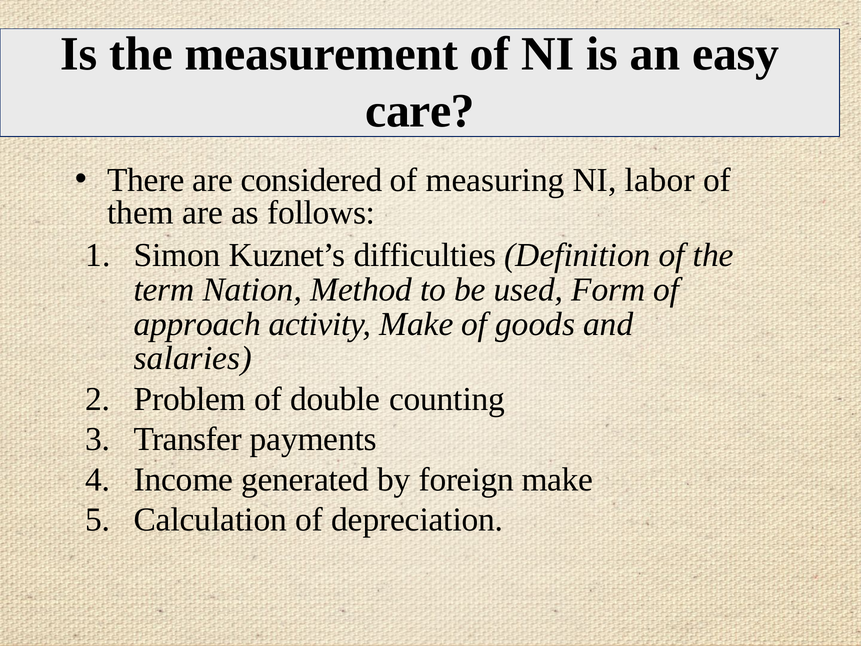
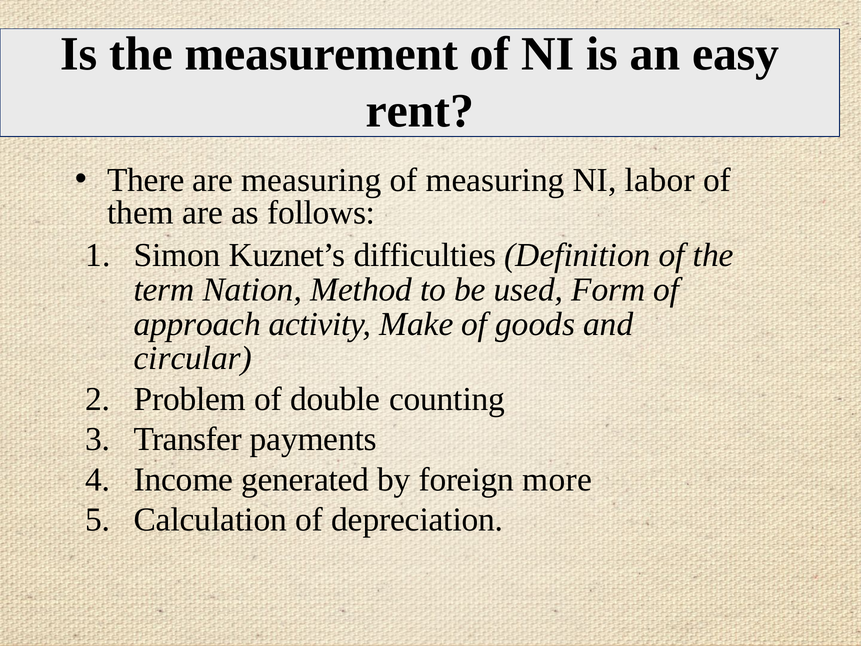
care: care -> rent (420, 111)
are considered: considered -> measuring (311, 180)
salaries: salaries -> circular (193, 358)
foreign make: make -> more (557, 479)
